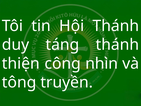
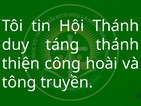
nhìn: nhìn -> hoài (102, 63)
